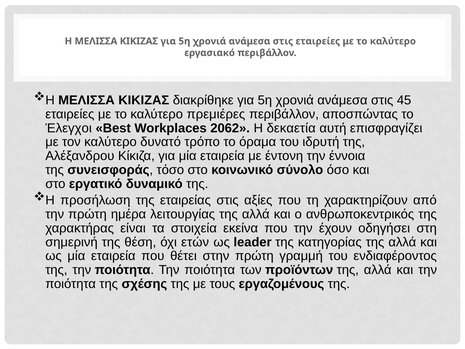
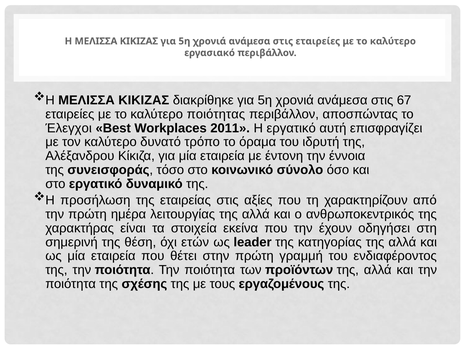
45: 45 -> 67 (404, 100)
πρεμιέρες: πρεμιέρες -> ποιότητας (216, 114)
2062: 2062 -> 2011 (230, 128)
Η δεκαετία: δεκαετία -> εργατικό (291, 128)
